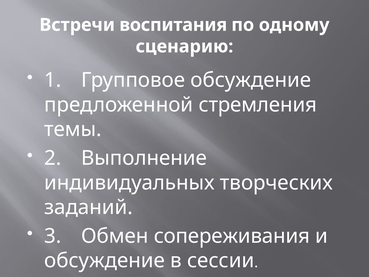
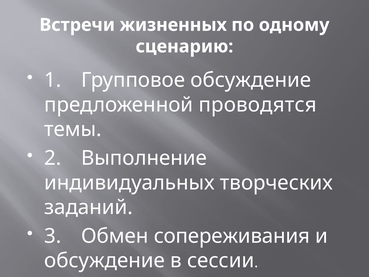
воспитания: воспитания -> жизненных (173, 25)
стремления: стремления -> проводятся (258, 105)
